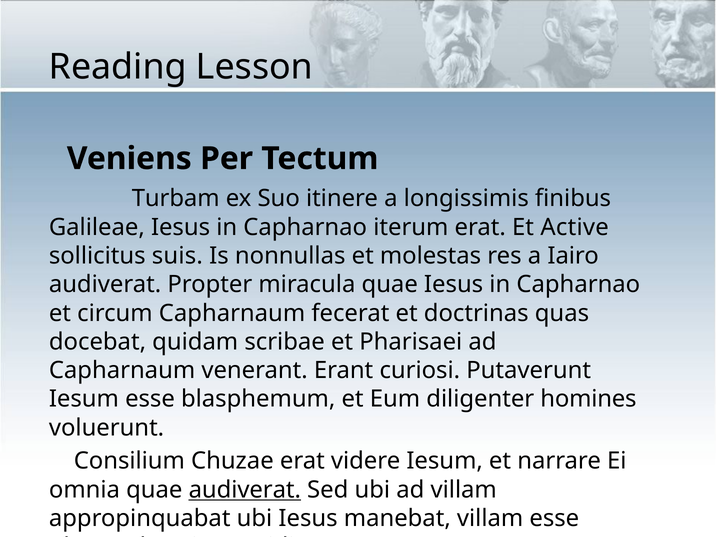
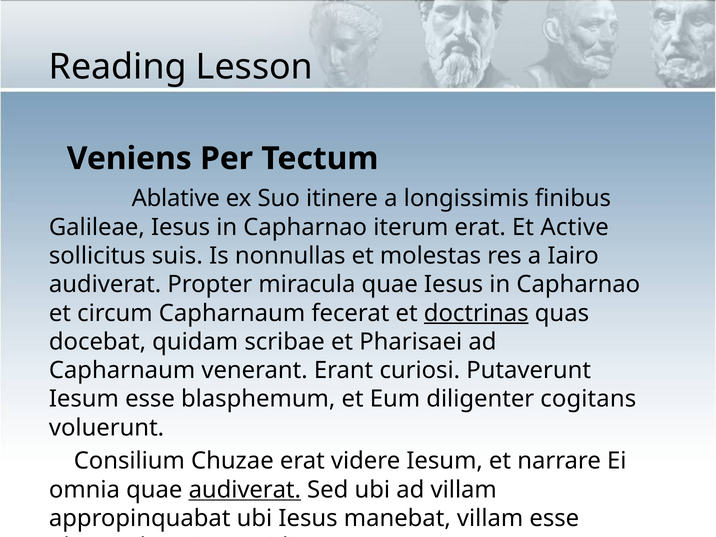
Turbam: Turbam -> Ablative (176, 199)
doctrinas underline: none -> present (476, 313)
homines: homines -> cogitans (588, 399)
